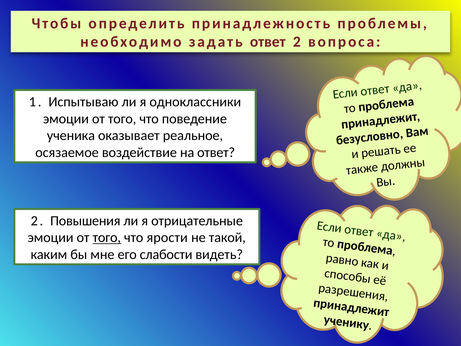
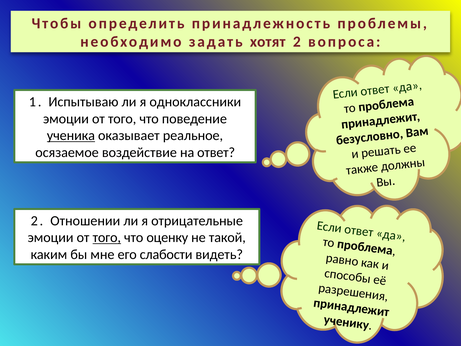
задать ответ: ответ -> хотят (268, 42)
ученика underline: none -> present (71, 136)
Повышения: Повышения -> Отношении (85, 221)
ярости: ярости -> оценку (167, 237)
